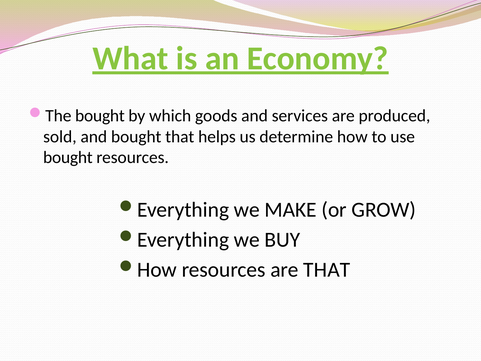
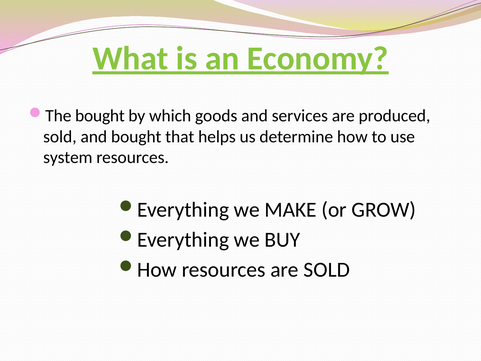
bought: bought -> system (68, 157)
are THAT: THAT -> SOLD (327, 269)
